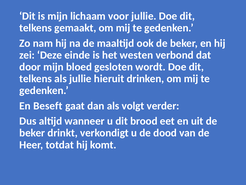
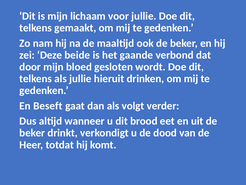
einde: einde -> beide (77, 55)
westen: westen -> gaande (136, 55)
